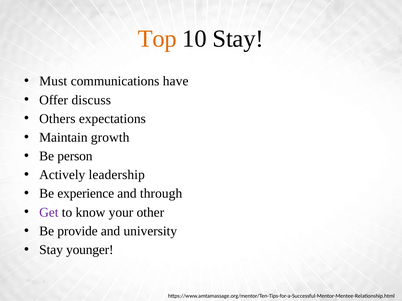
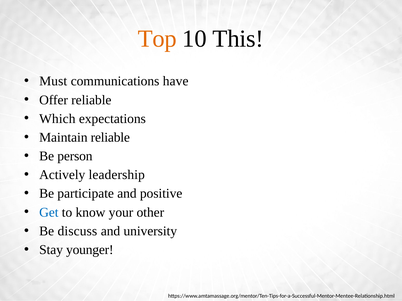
10 Stay: Stay -> This (238, 39)
Offer discuss: discuss -> reliable (91, 100)
Others: Others -> Which (57, 119)
Maintain growth: growth -> reliable (110, 138)
experience: experience -> participate (86, 194)
through: through -> positive (161, 194)
Get colour: purple -> blue (49, 213)
provide: provide -> discuss (77, 231)
